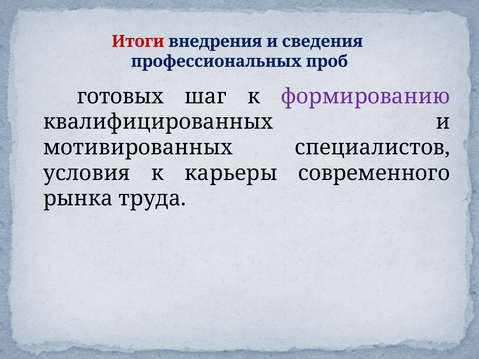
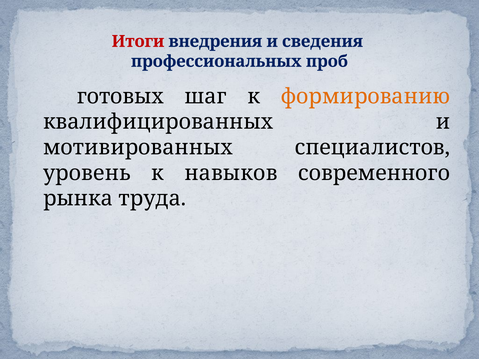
формированию colour: purple -> orange (365, 96)
условия: условия -> уровень (87, 173)
карьеры: карьеры -> навыков (231, 173)
